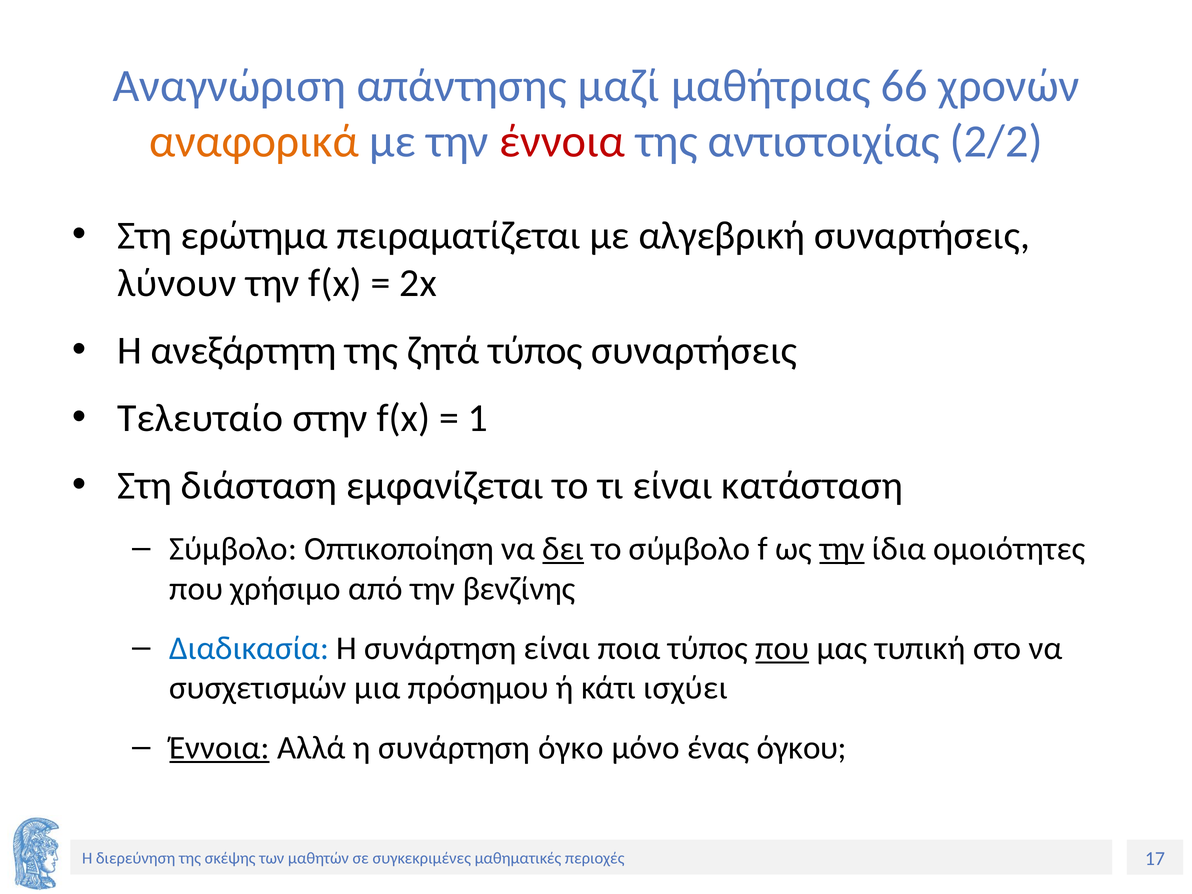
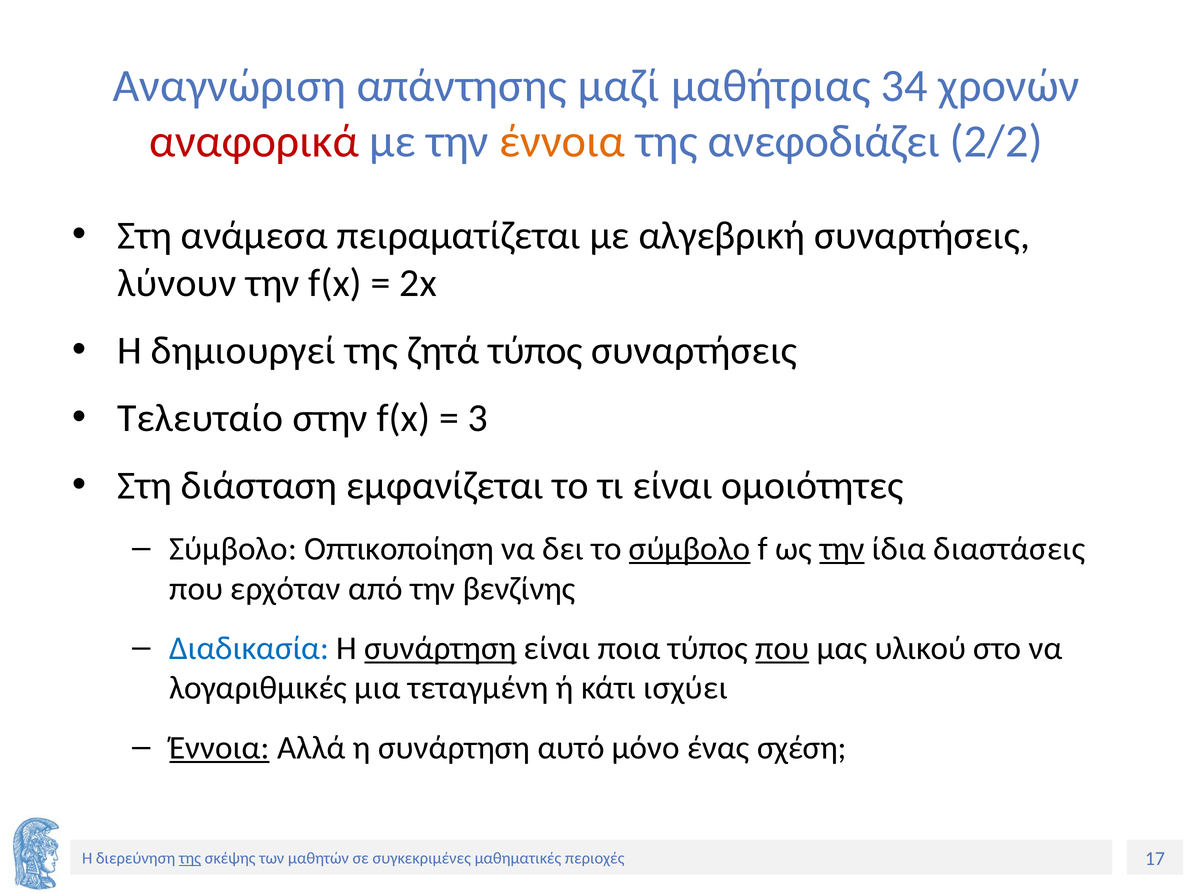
66: 66 -> 34 (904, 86)
αναφορικά colour: orange -> red (254, 141)
έννοια colour: red -> orange (562, 141)
αντιστοιχίας: αντιστοιχίας -> ανεφοδιάζει (824, 141)
ερώτημα: ερώτημα -> ανάμεσα (254, 236)
ανεξάρτητη: ανεξάρτητη -> δημιουργεί (243, 351)
1: 1 -> 3 (478, 418)
κατάσταση: κατάσταση -> ομοιότητες (812, 486)
δει underline: present -> none (563, 549)
σύμβολο underline: none -> present (690, 549)
ομοιότητες: ομοιότητες -> διαστάσεις (1009, 549)
χρήσιμο: χρήσιμο -> ερχόταν (286, 589)
συνάρτηση underline: none -> present (440, 648)
τυπική: τυπική -> υλικού (920, 648)
συσχετισμών: συσχετισμών -> λογαριθμικές (258, 688)
πρόσημου: πρόσημου -> τεταγμένη (478, 688)
όγκο: όγκο -> αυτό (571, 748)
όγκου: όγκου -> σχέση (802, 748)
της underline: none -> present (190, 858)
